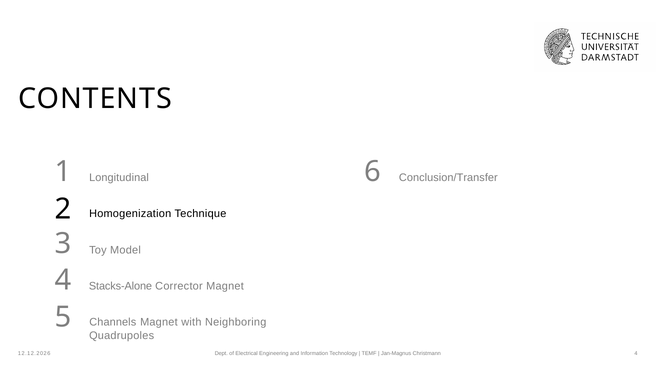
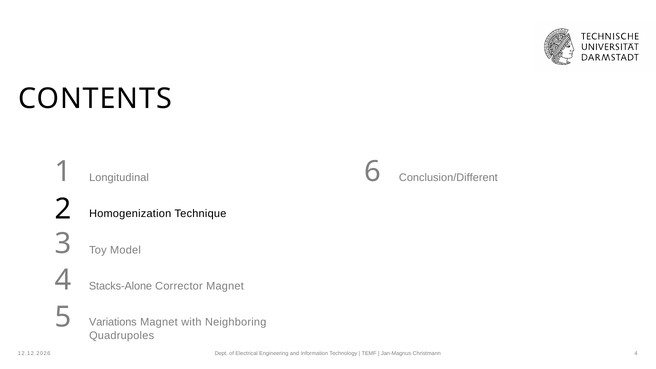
Conclusion/Transfer: Conclusion/Transfer -> Conclusion/Different (448, 177)
Channels: Channels -> Variations (113, 322)
